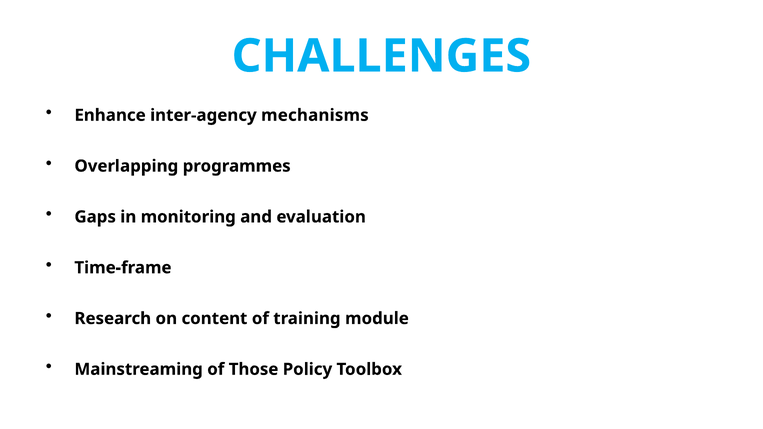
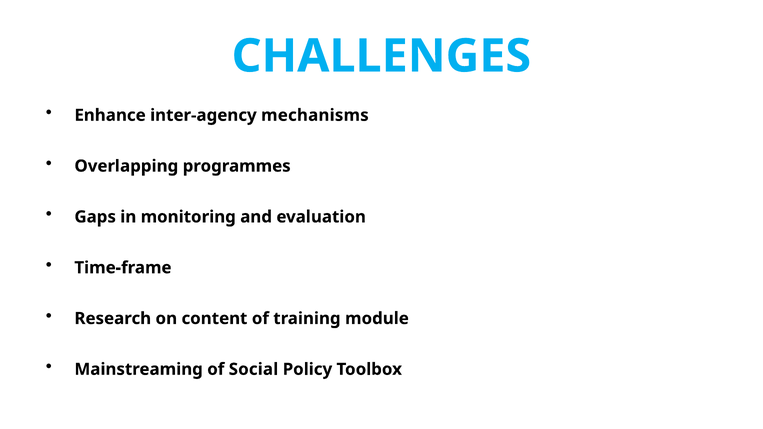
Those: Those -> Social (253, 369)
